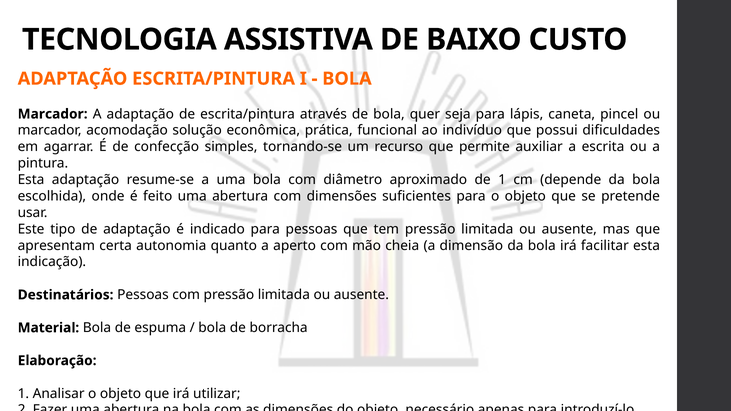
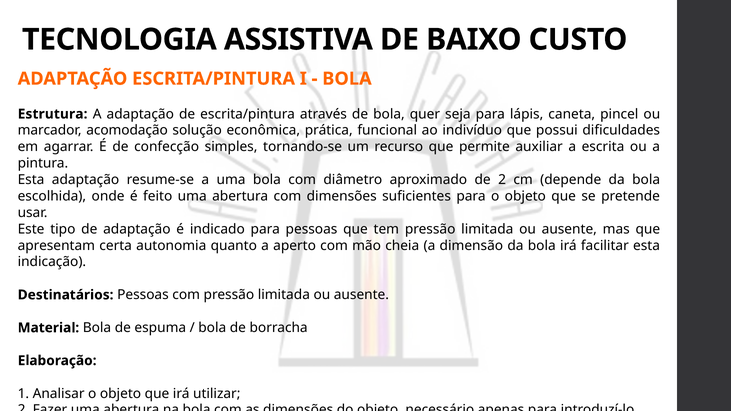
Marcador: Marcador -> Estrutura (53, 114)
de 1: 1 -> 2 (502, 180)
